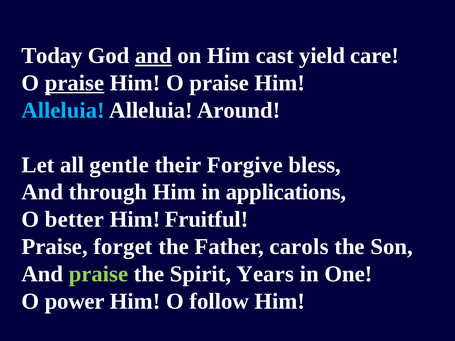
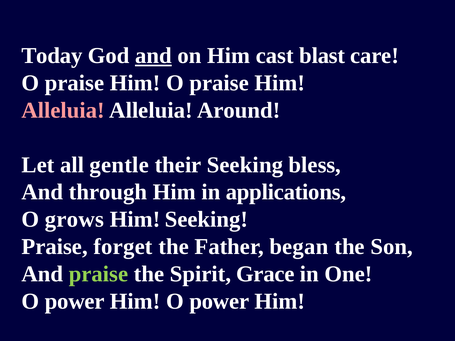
yield: yield -> blast (322, 56)
praise underline: present -> none (75, 83)
Alleluia colour: light blue -> pink (63, 110)
their Forgive: Forgive -> Seeking (245, 165)
better: better -> grows (74, 220)
Him Fruitful: Fruitful -> Seeking (206, 220)
carols: carols -> began (299, 247)
Years: Years -> Grace (265, 274)
Him O follow: follow -> power (219, 301)
